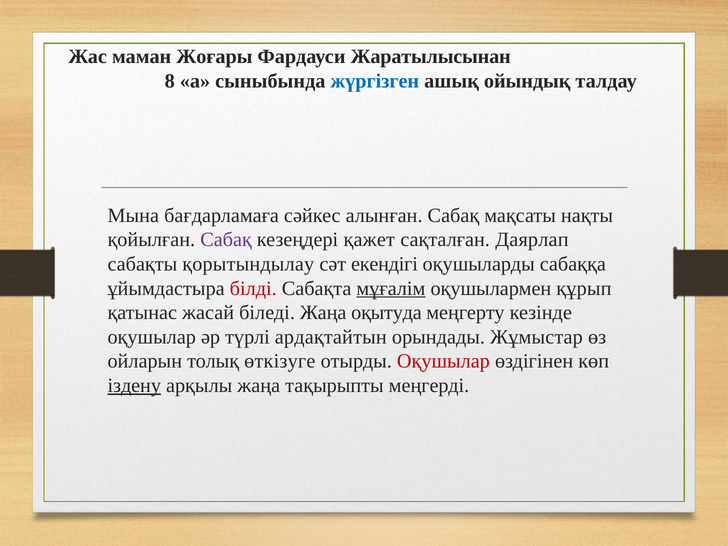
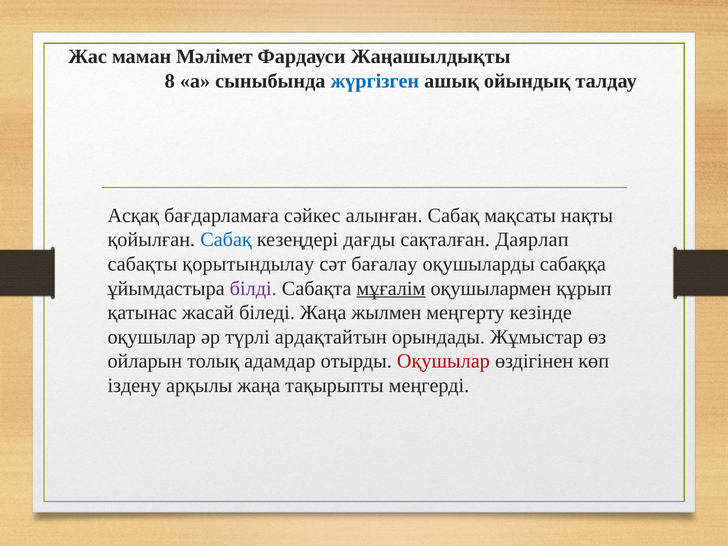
Жоғары: Жоғары -> Мәлімет (214, 57)
Жаратылысынан: Жаратылысынан -> Жаңашылдықты (431, 57)
Мына: Мына -> Асқақ (133, 215)
Сабақ colour: purple -> blue (226, 240)
қажет: қажет -> дағды (369, 240)
екендігі: екендігі -> бағалау (384, 264)
білді colour: red -> purple (253, 288)
оқытуда: оқытуда -> жылмен (386, 313)
өткізуге: өткізуге -> адамдар (280, 361)
іздену underline: present -> none (134, 386)
